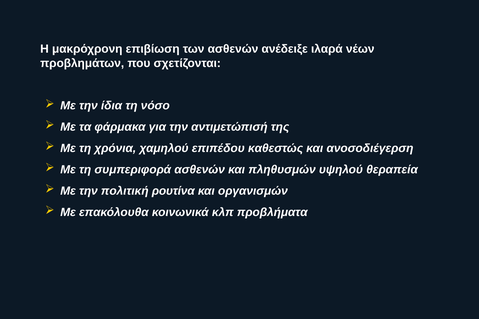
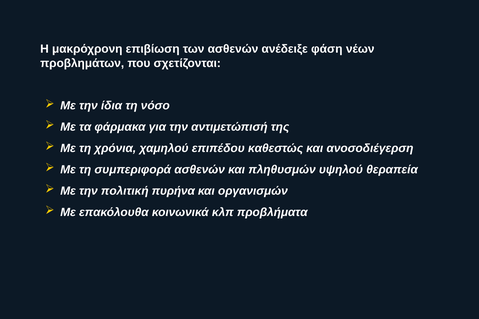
ιλαρά: ιλαρά -> φάση (327, 49)
ρουτίνα: ρουτίνα -> πυρήνα (173, 191)
